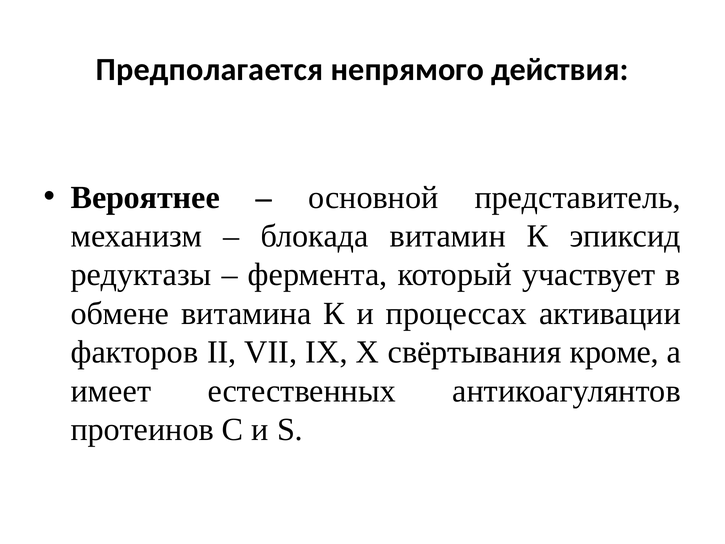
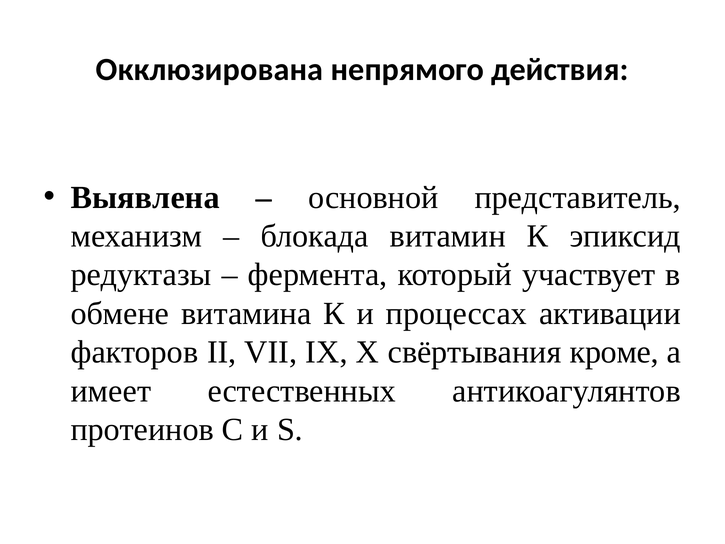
Предполагается: Предполагается -> Окклюзирована (210, 69)
Вероятнее: Вероятнее -> Выявлена (145, 197)
